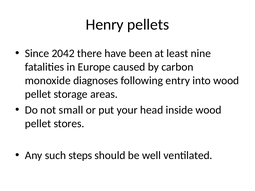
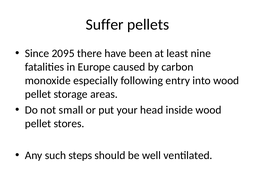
Henry: Henry -> Suffer (105, 25)
2042: 2042 -> 2095 (63, 53)
diagnoses: diagnoses -> especially (96, 81)
